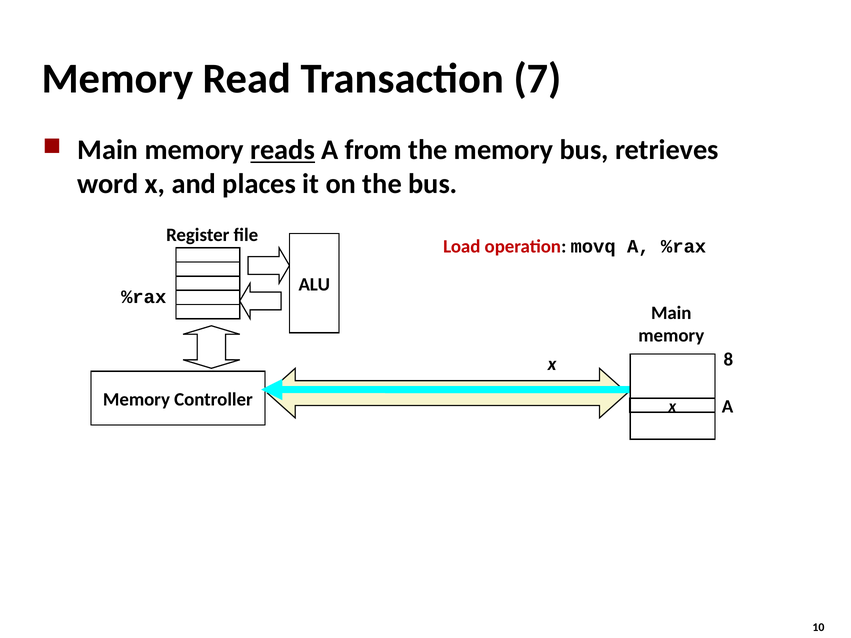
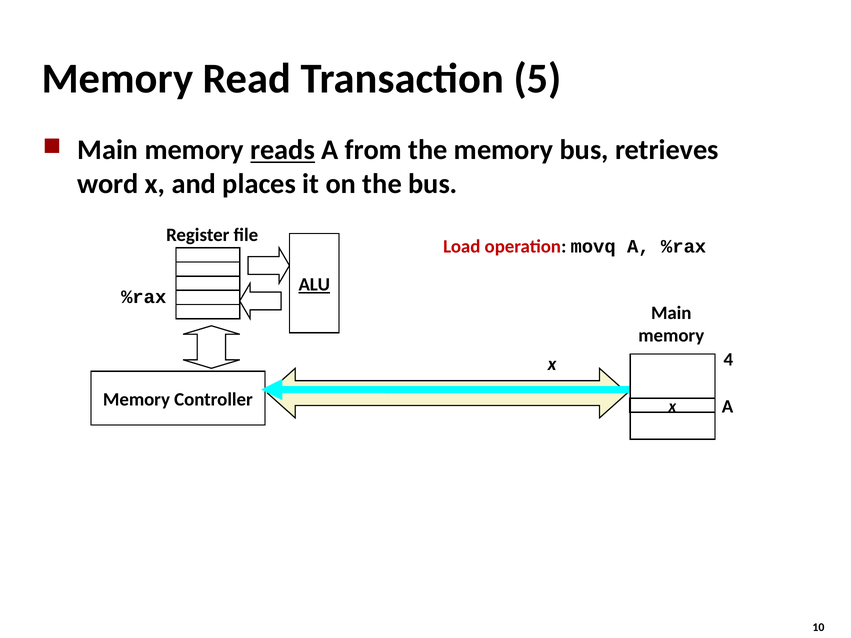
7: 7 -> 5 (538, 79)
ALU underline: none -> present (314, 285)
8: 8 -> 4 (728, 360)
